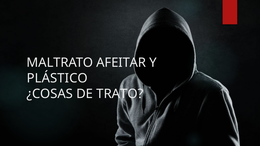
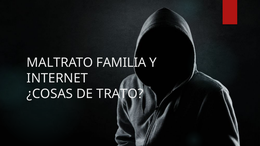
AFEITAR: AFEITAR -> FAMILIA (121, 63)
PLÁSTICO: PLÁSTICO -> INTERNET (57, 78)
